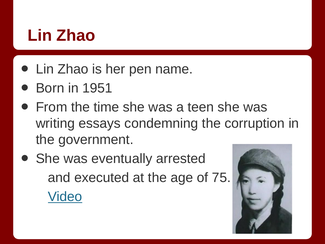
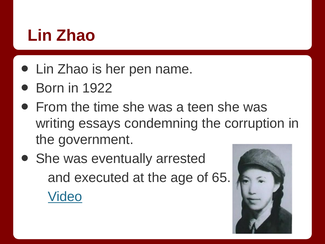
1951: 1951 -> 1922 (97, 88)
75: 75 -> 65 (221, 178)
